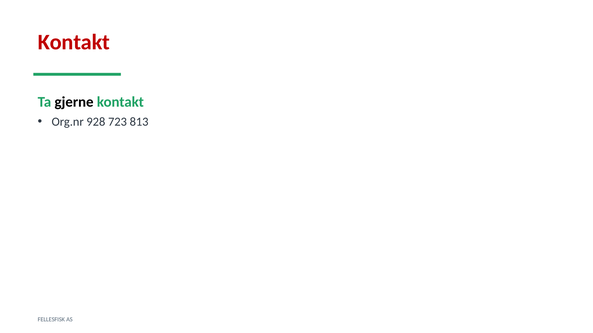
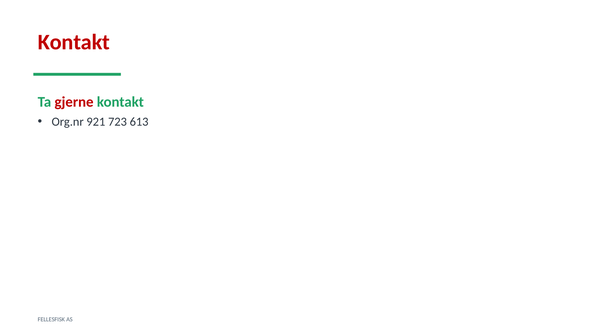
gjerne colour: black -> red (74, 102)
928: 928 -> 921 (96, 122)
813: 813 -> 613 (139, 122)
